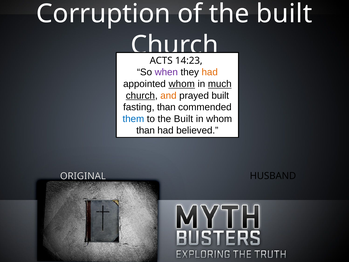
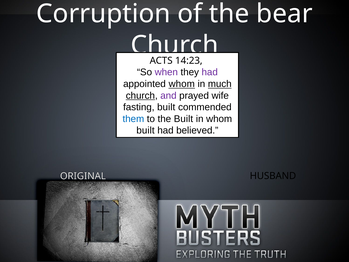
of the built: built -> bear (284, 14)
had colour: orange -> purple (210, 72)
and colour: orange -> purple (168, 95)
prayed built: built -> wife (220, 95)
fasting than: than -> built (166, 107)
than: than -> built (145, 130)
